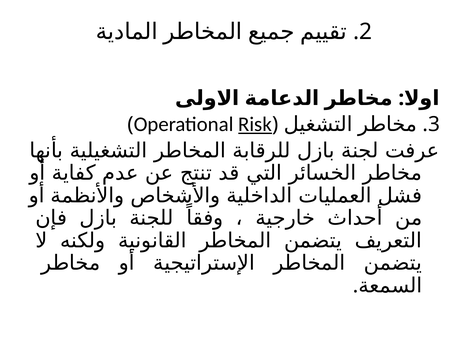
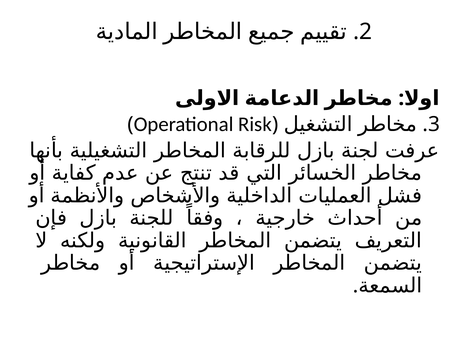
Risk underline: present -> none (255, 124)
